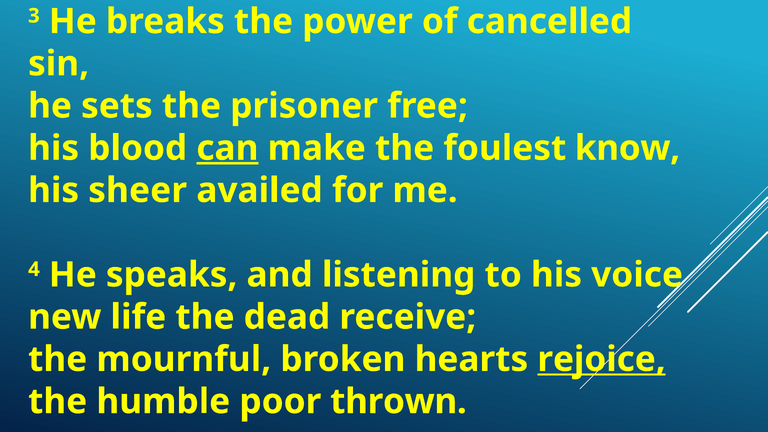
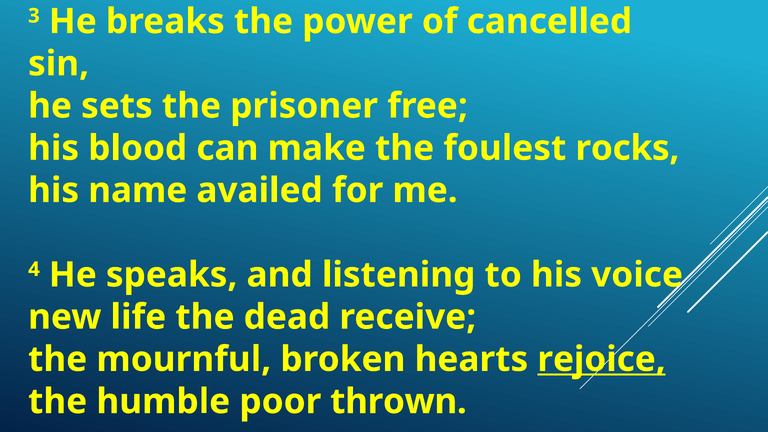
can underline: present -> none (227, 148)
know: know -> rocks (627, 148)
sheer: sheer -> name (138, 190)
